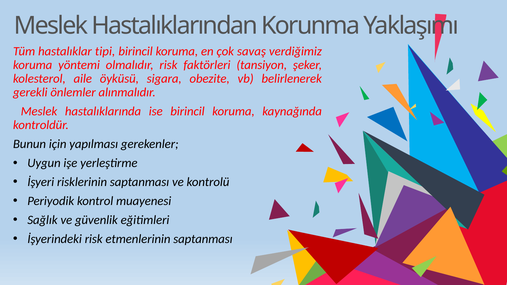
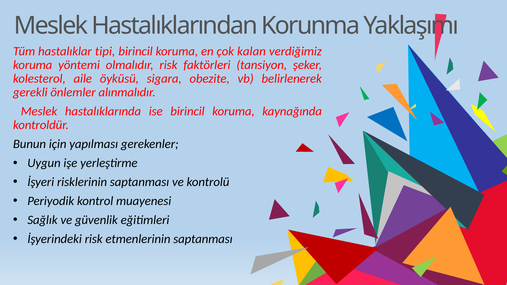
savaş: savaş -> kalan (251, 51)
